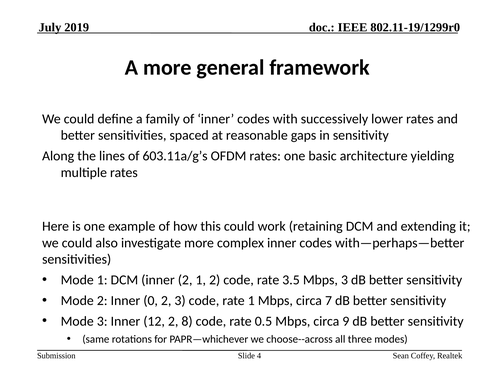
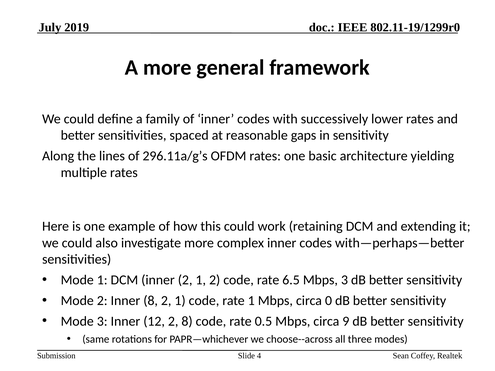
603.11a/g’s: 603.11a/g’s -> 296.11a/g’s (175, 156)
3.5: 3.5 -> 6.5 (291, 280)
Inner 0: 0 -> 8 (151, 301)
3: 3 -> 1 (180, 301)
7: 7 -> 0 (329, 301)
